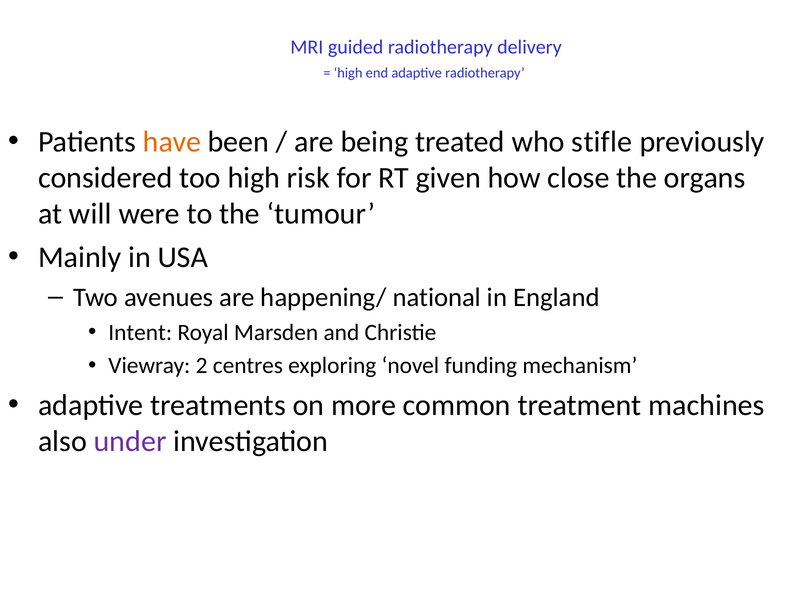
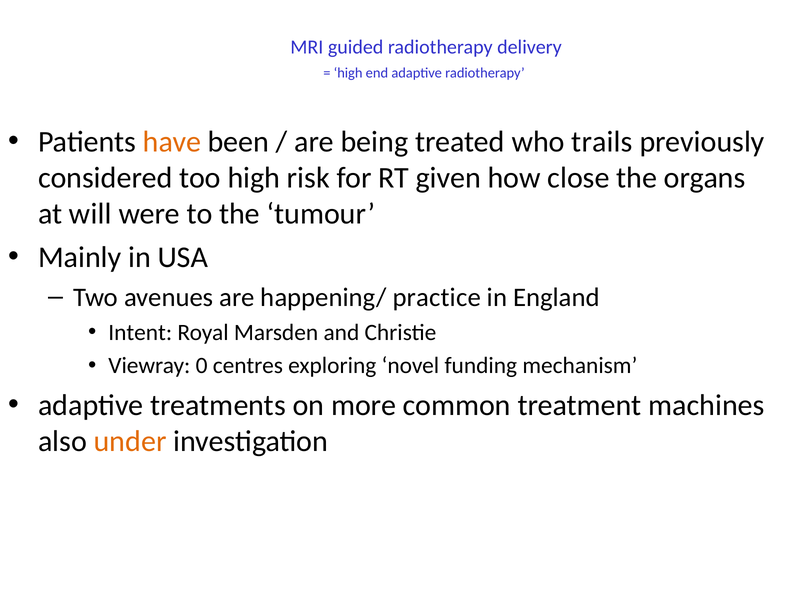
stifle: stifle -> trails (602, 142)
national: national -> practice (437, 297)
2: 2 -> 0 (202, 366)
under colour: purple -> orange (130, 442)
